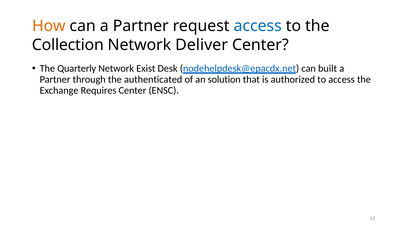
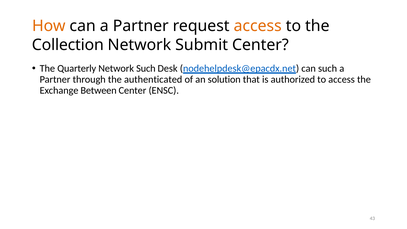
access colour: blue -> orange (258, 26)
Deliver: Deliver -> Submit (202, 45)
Network Exist: Exist -> Such (146, 69)
can built: built -> such (328, 69)
Requires: Requires -> Between (99, 91)
